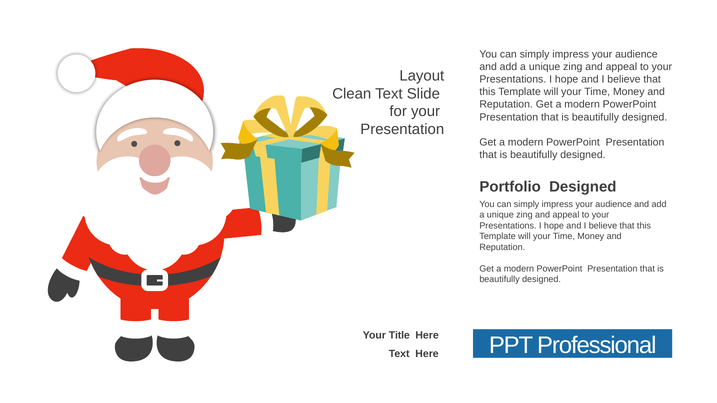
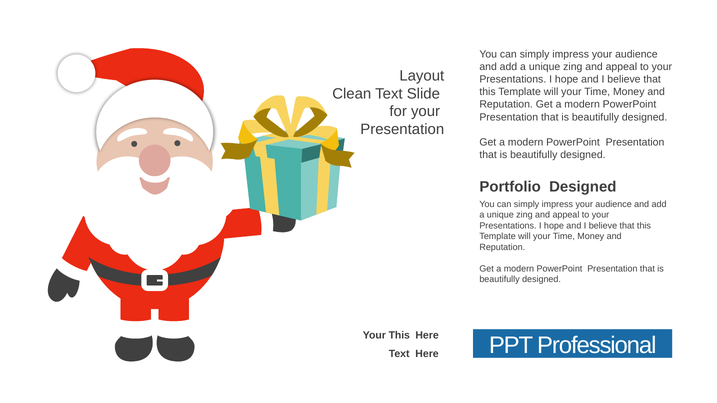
Your Title: Title -> This (399, 335)
